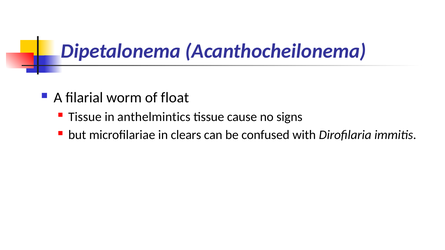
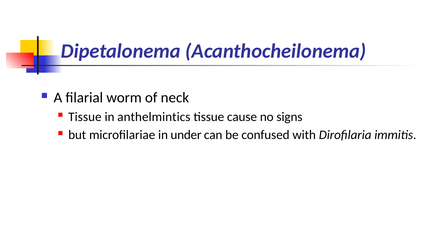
float: float -> neck (175, 98)
clears: clears -> under (186, 135)
